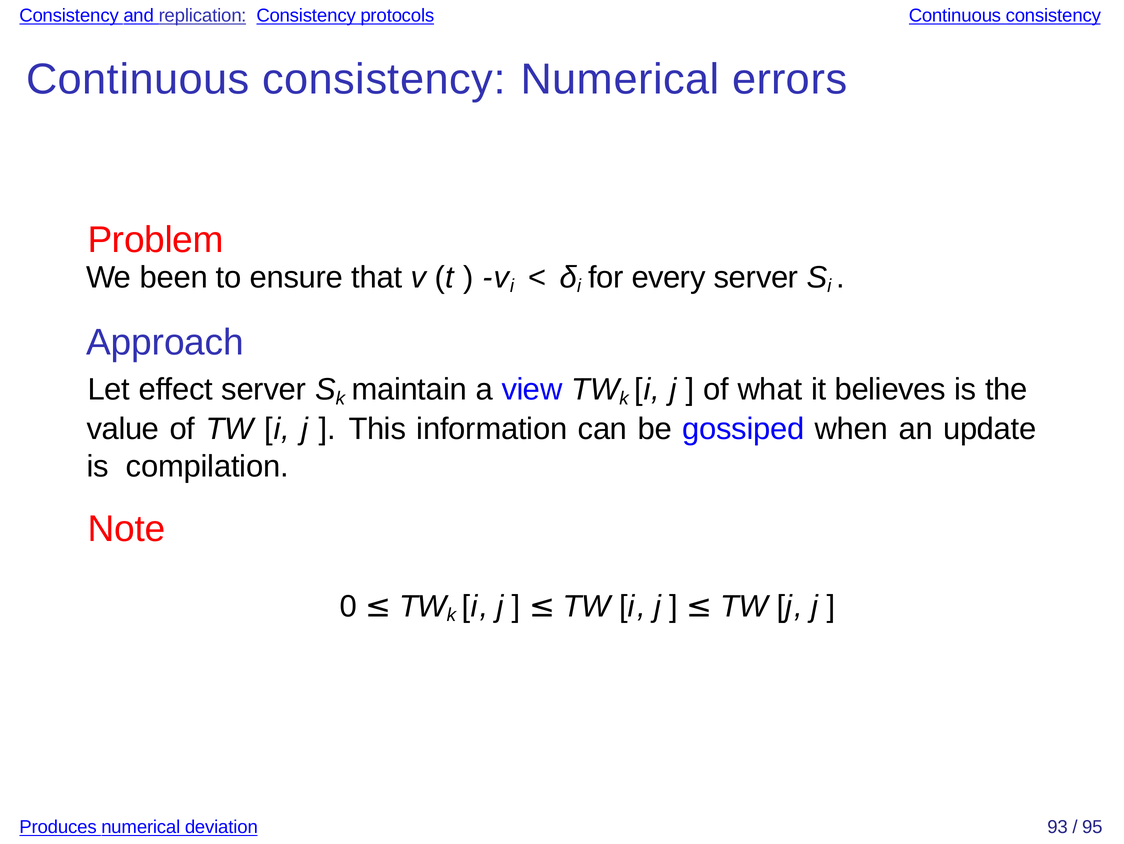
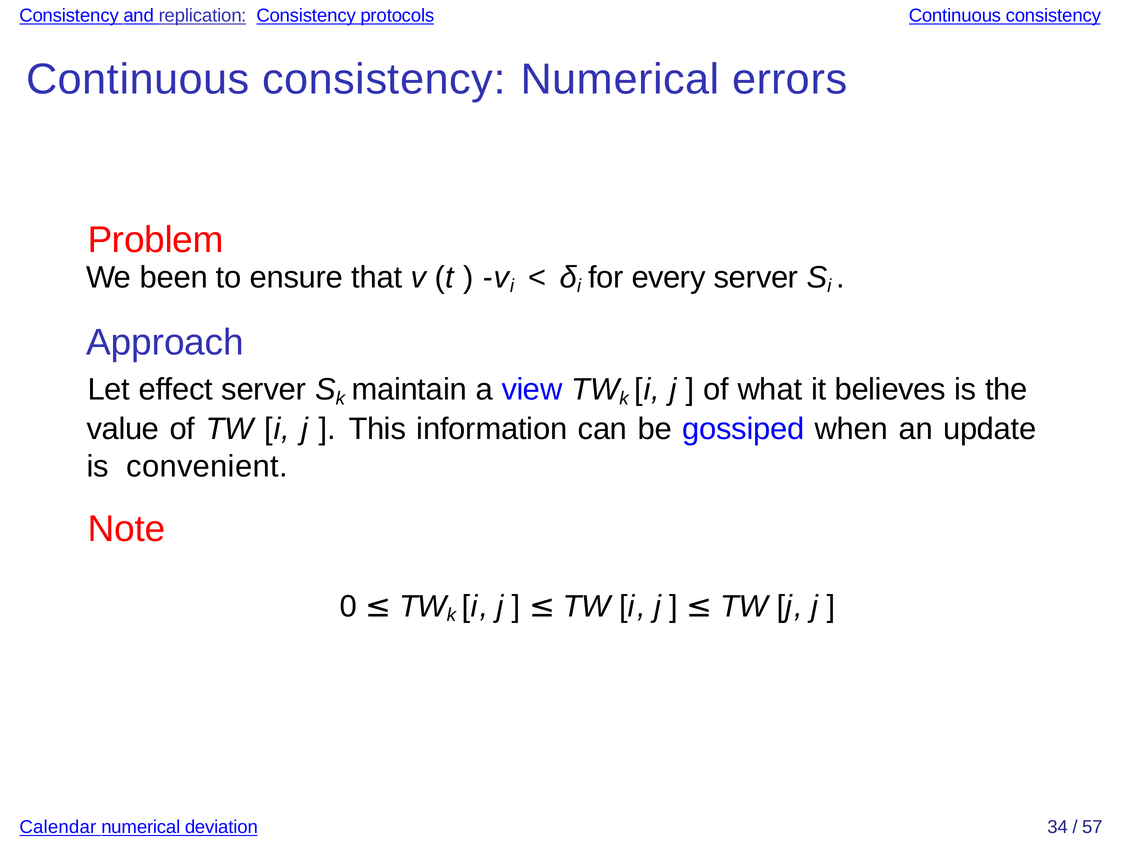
compilation: compilation -> convenient (207, 466)
Produces: Produces -> Calendar (58, 827)
93: 93 -> 34 (1058, 827)
95: 95 -> 57 (1092, 827)
